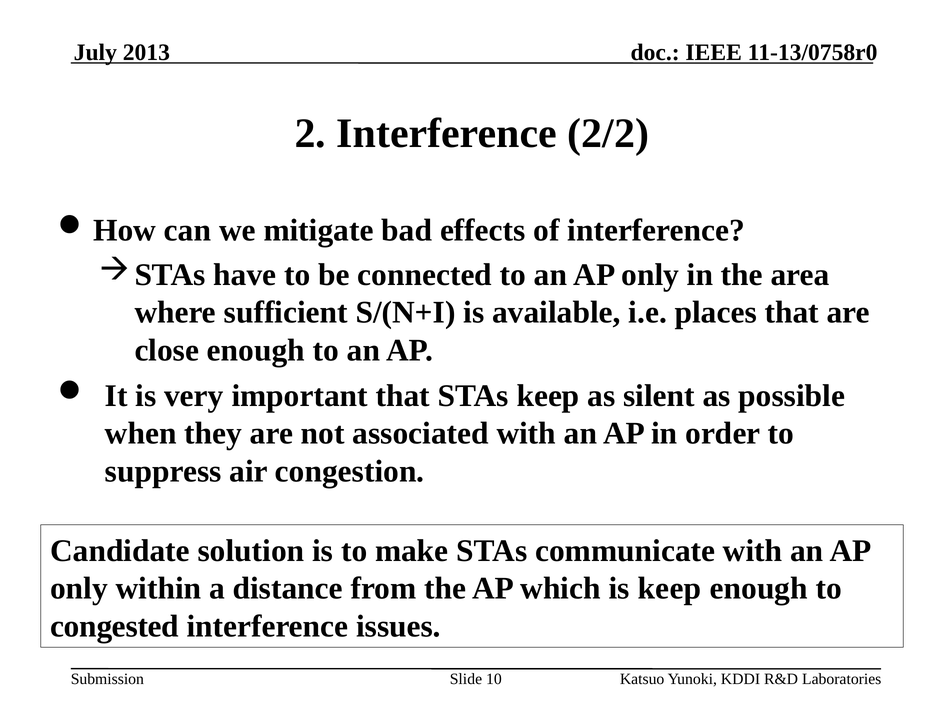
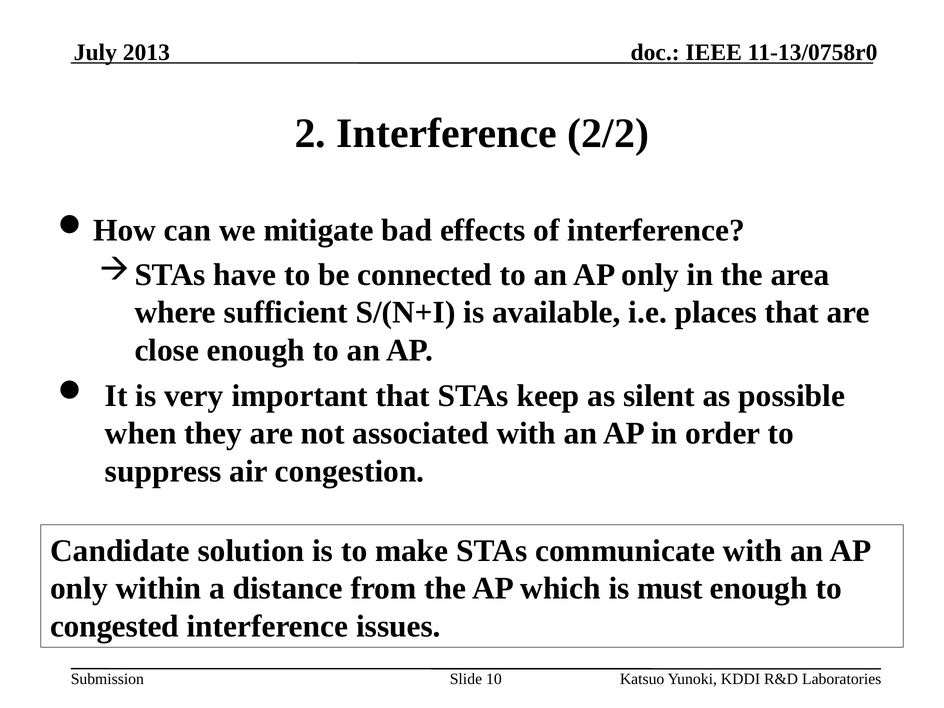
is keep: keep -> must (670, 588)
